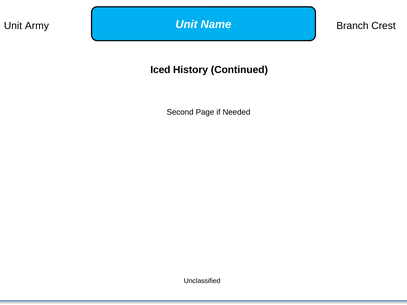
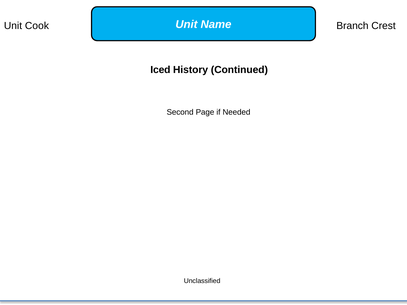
Army: Army -> Cook (37, 26)
